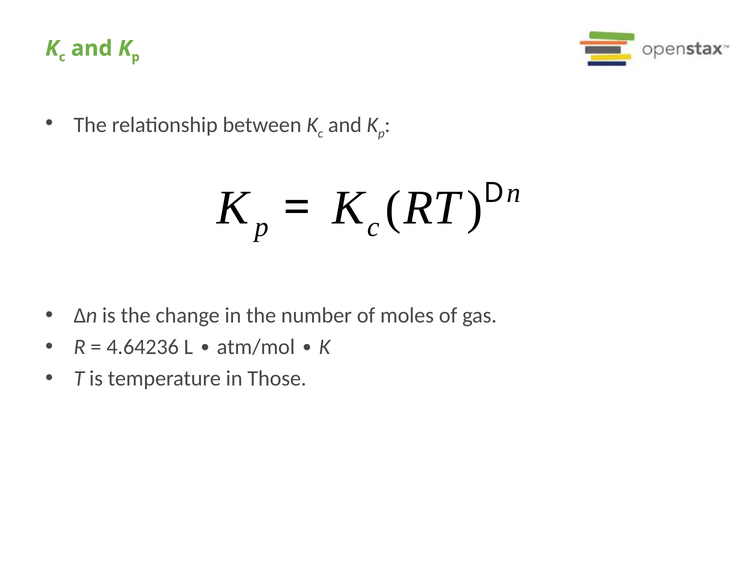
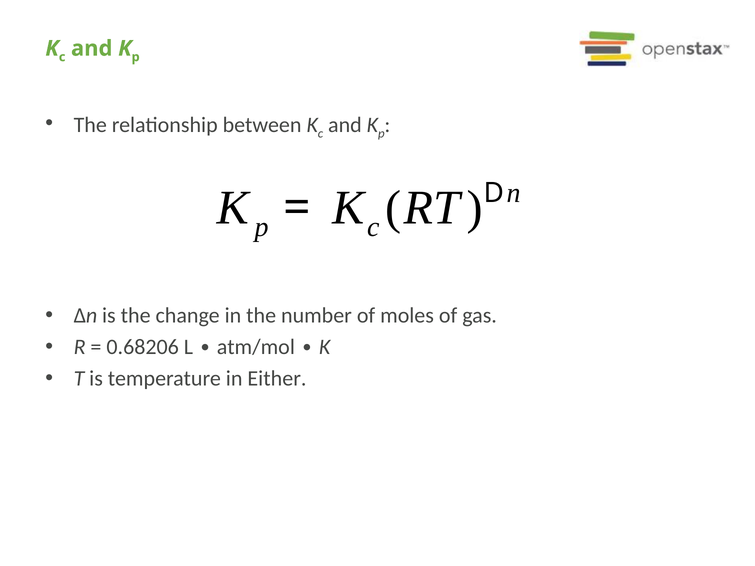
4.64236: 4.64236 -> 0.68206 (143, 347)
Those: Those -> Either (277, 379)
